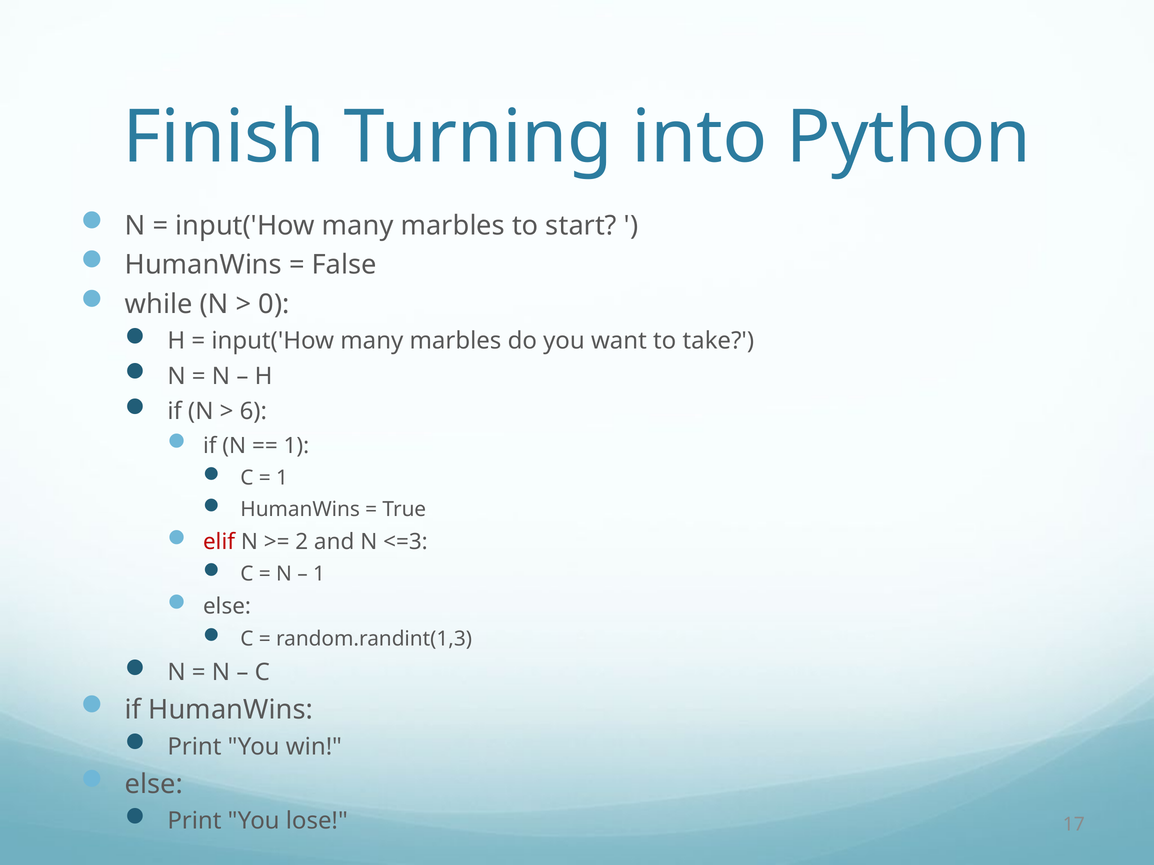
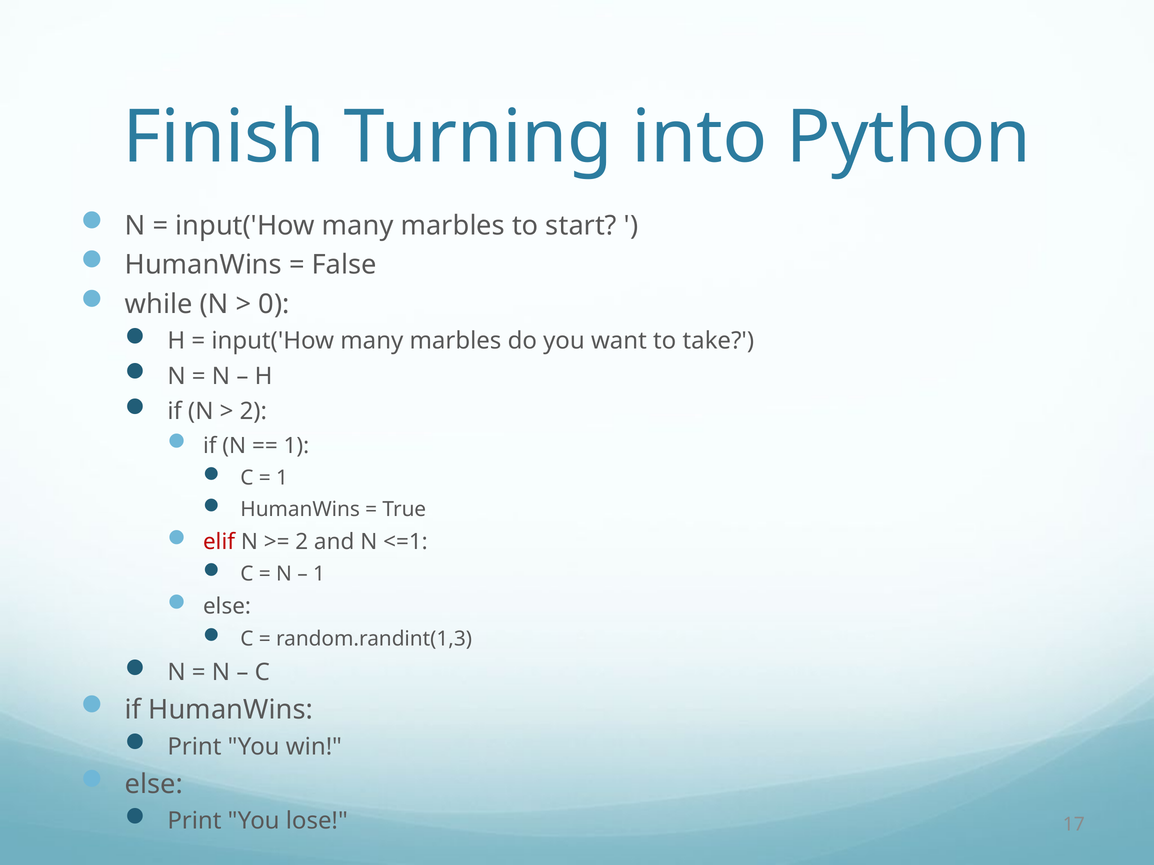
6: 6 -> 2 (253, 412)
<=3: <=3 -> <=1 (405, 542)
